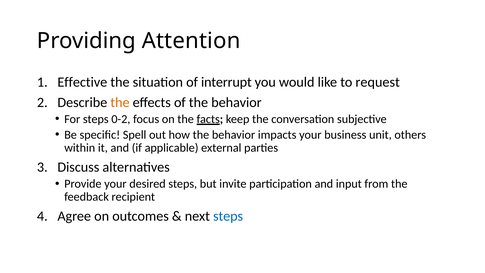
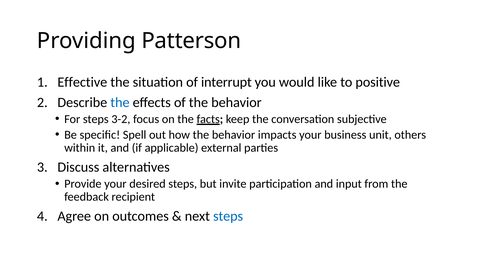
Attention: Attention -> Patterson (191, 41)
request: request -> positive (378, 82)
the colour: orange -> blue (120, 102)
0-2: 0-2 -> 3-2 (121, 119)
